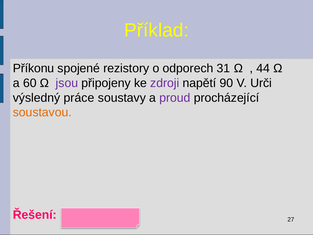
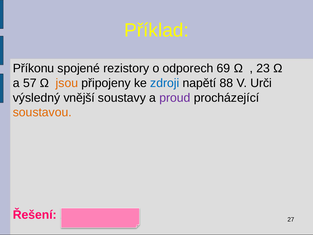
31: 31 -> 69 (223, 68)
44: 44 -> 23 (263, 68)
60: 60 -> 57 (30, 83)
jsou colour: purple -> orange (67, 83)
zdroji colour: purple -> blue (165, 83)
90: 90 -> 88 (226, 83)
práce: práce -> vnější (79, 98)
